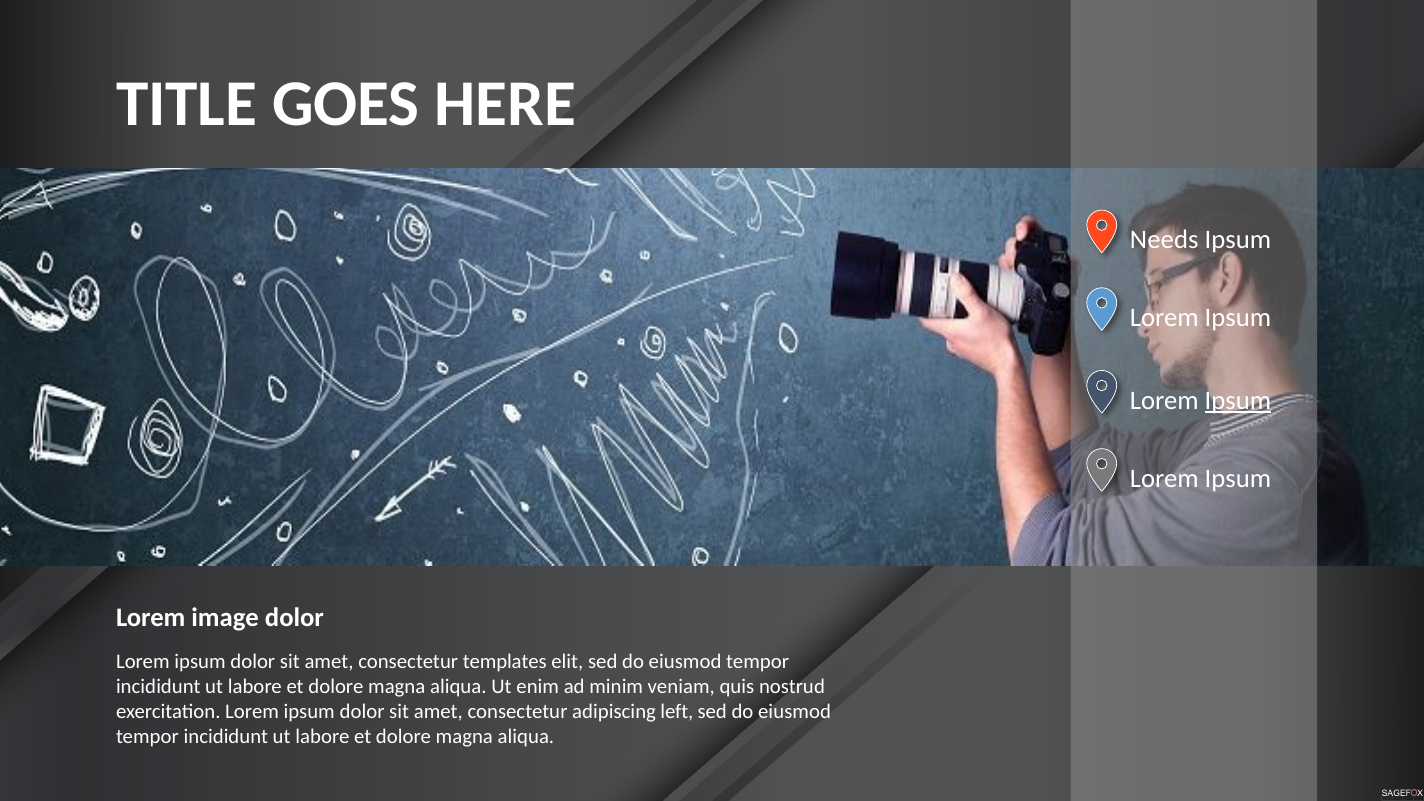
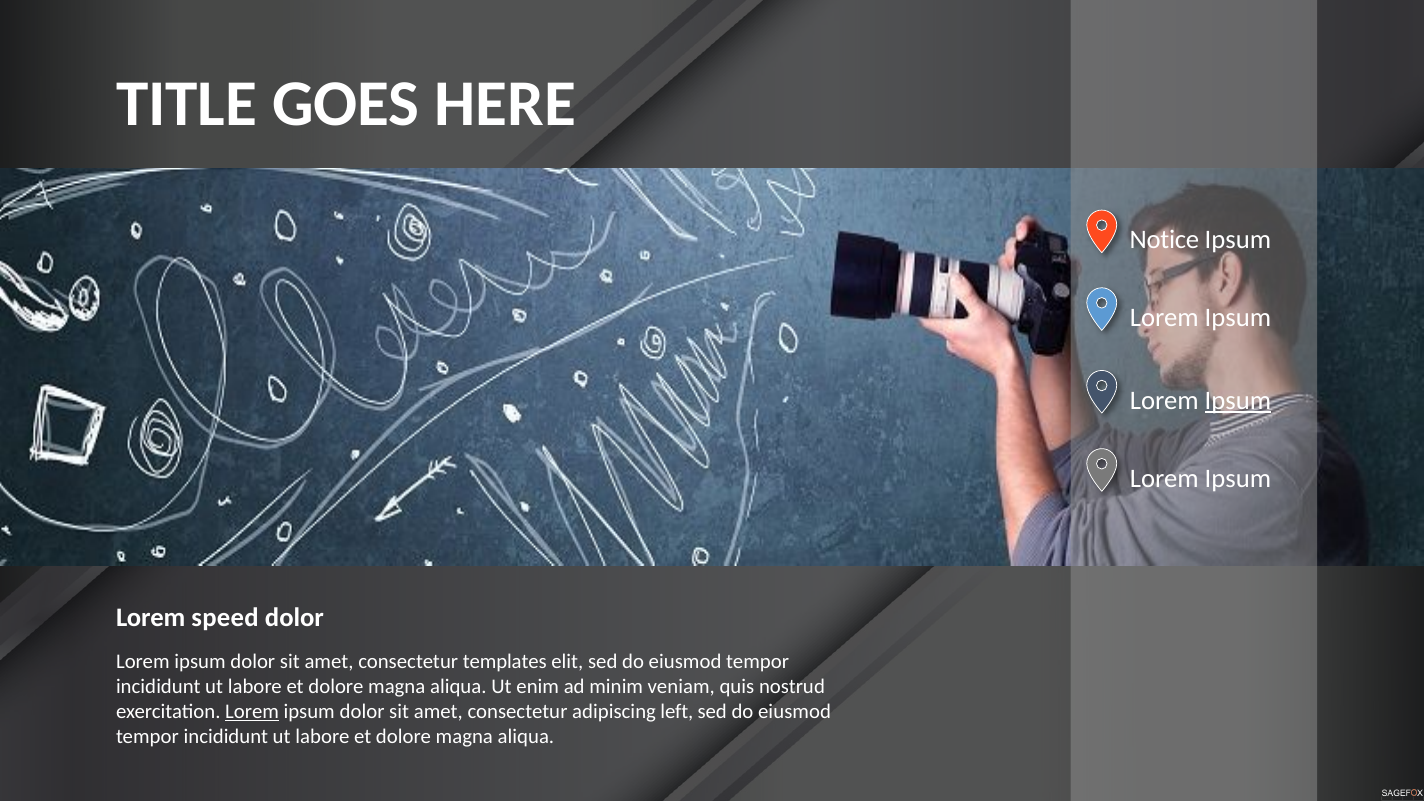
Needs: Needs -> Notice (1164, 240)
image: image -> speed (225, 618)
Lorem underline: none -> present (252, 712)
